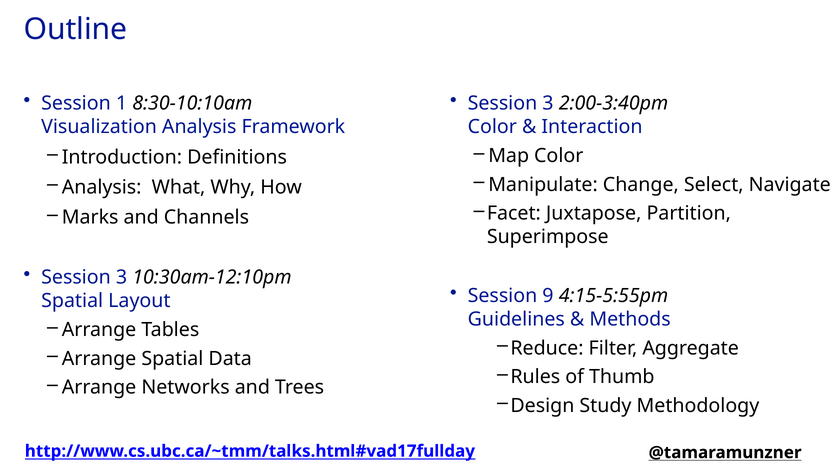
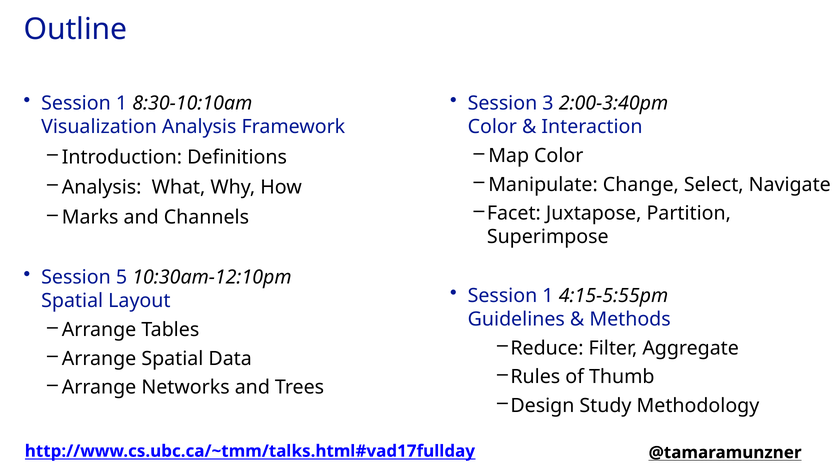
3: 3 -> 5 (122, 277)
9: 9 -> 1 (548, 296)
